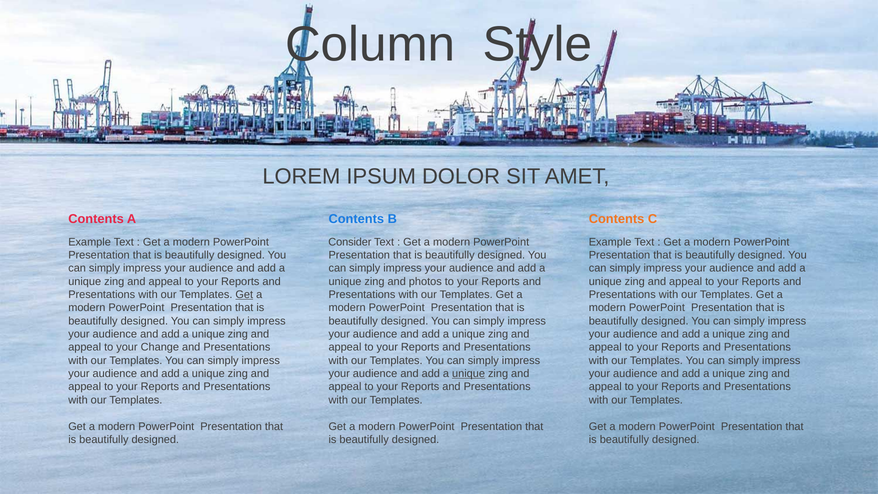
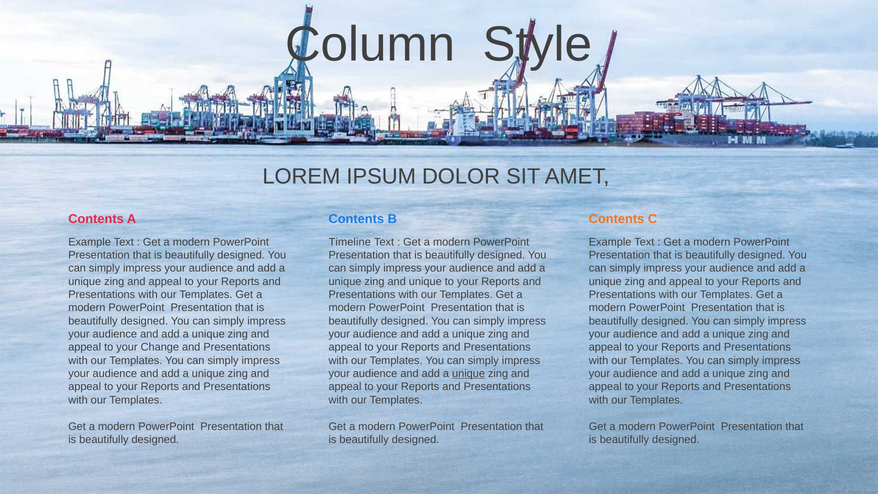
Consider: Consider -> Timeline (350, 242)
and photos: photos -> unique (425, 281)
Get underline: present -> none (244, 295)
